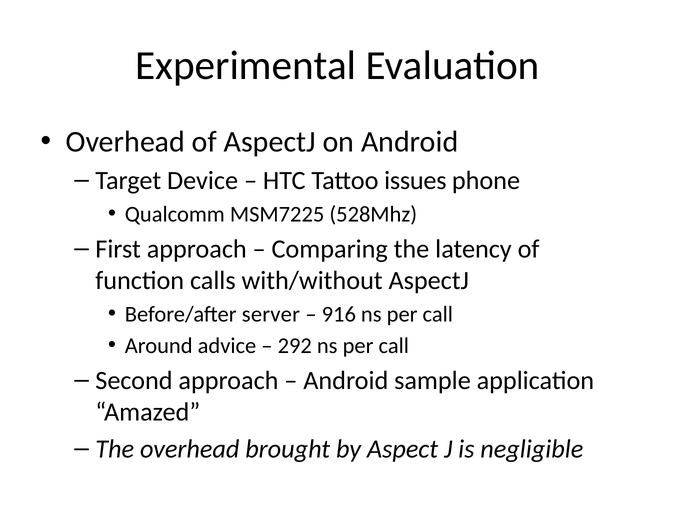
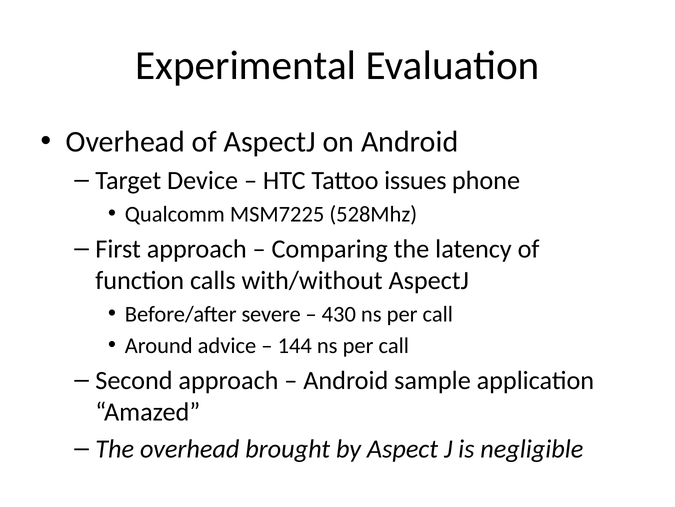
server: server -> severe (271, 314)
916: 916 -> 430 (339, 314)
292: 292 -> 144 (295, 345)
